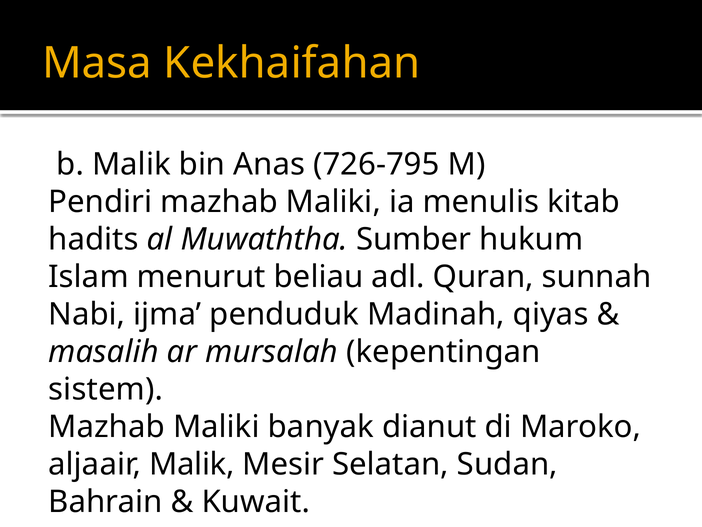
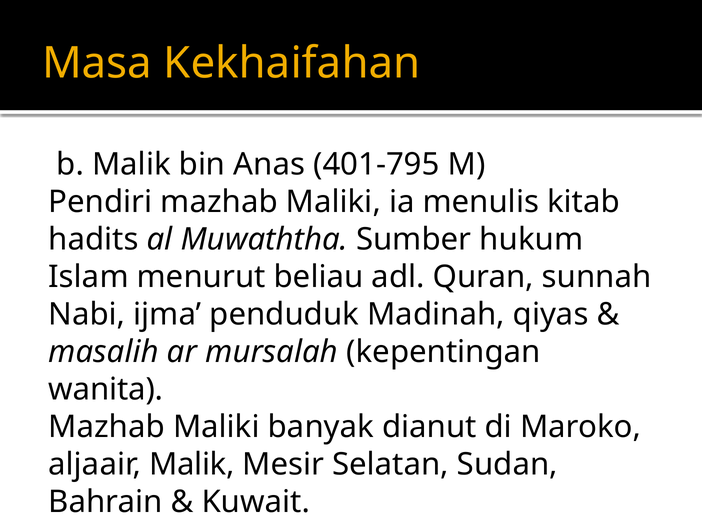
726-795: 726-795 -> 401-795 (376, 164)
sistem: sistem -> wanita (106, 389)
